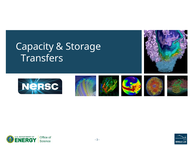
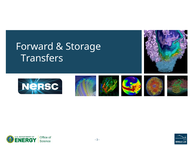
Capacity: Capacity -> Forward (35, 46)
